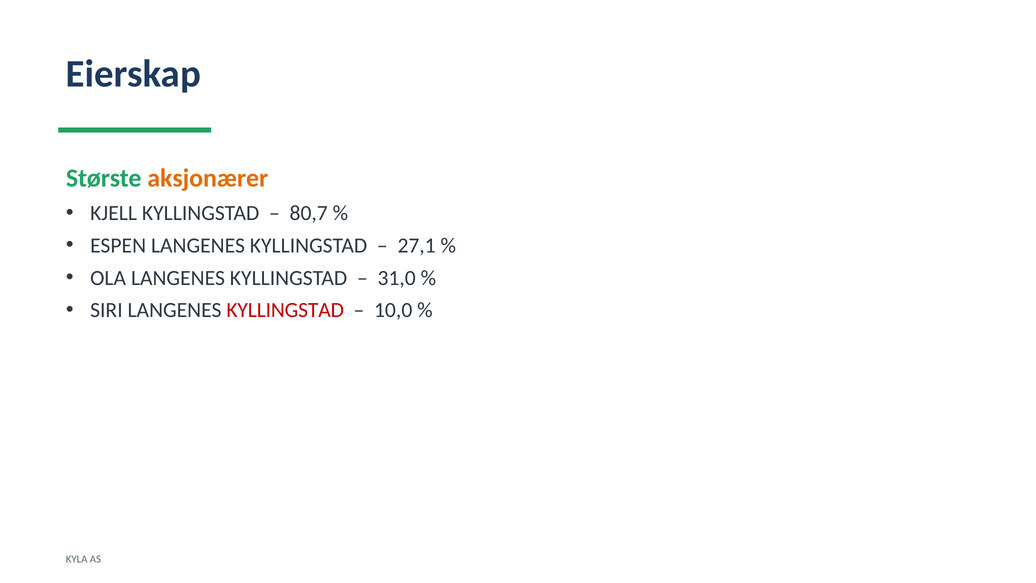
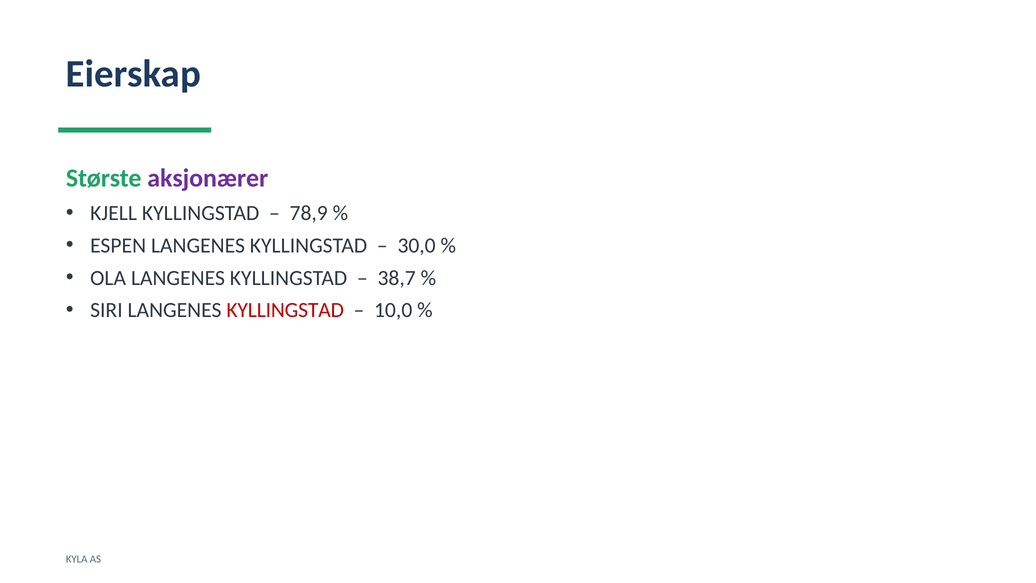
aksjonærer colour: orange -> purple (208, 178)
80,7: 80,7 -> 78,9 (309, 213)
27,1: 27,1 -> 30,0 (417, 245)
31,0: 31,0 -> 38,7 (397, 278)
